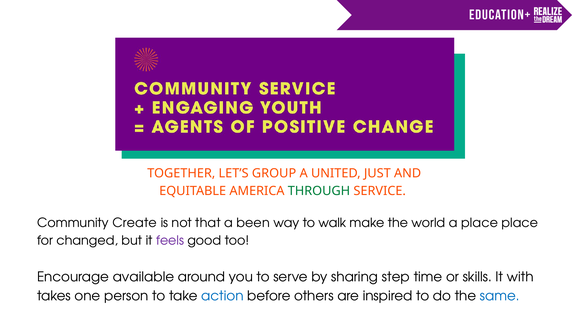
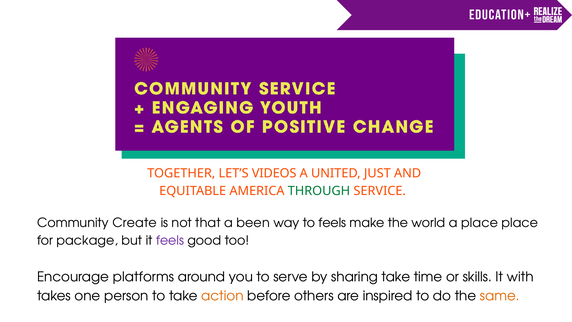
GROUP: GROUP -> VIDEOS (274, 173)
to walk: walk -> feels (332, 223)
changed: changed -> package (87, 240)
available: available -> platforms (143, 277)
sharing step: step -> take (396, 277)
action colour: blue -> orange (222, 296)
same colour: blue -> orange (500, 296)
